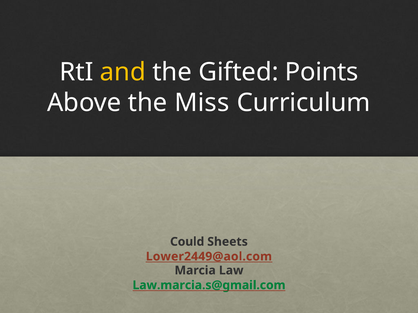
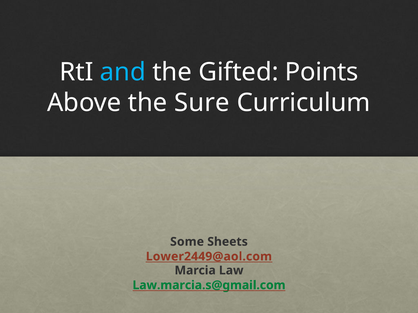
and colour: yellow -> light blue (123, 72)
Miss: Miss -> Sure (202, 103)
Could: Could -> Some (187, 242)
